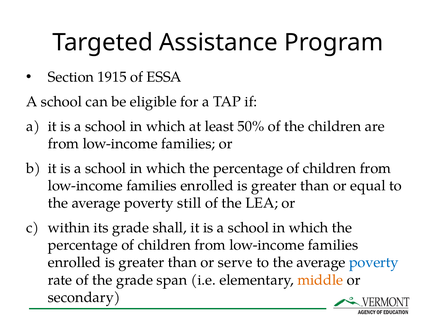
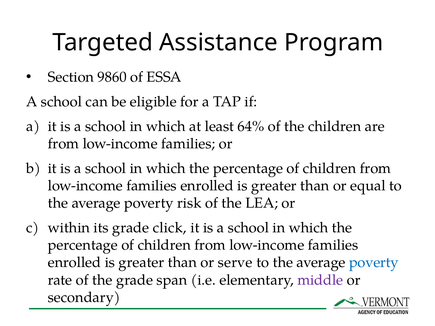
1915: 1915 -> 9860 (112, 77)
50%: 50% -> 64% (251, 126)
still: still -> risk (189, 203)
shall: shall -> click (170, 228)
middle colour: orange -> purple (320, 280)
